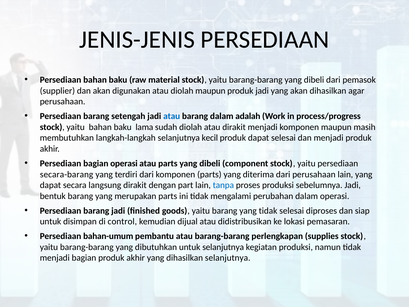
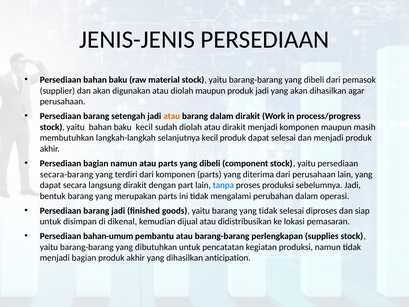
atau colour: blue -> orange (172, 116)
dalam adalah: adalah -> dirakit (248, 116)
baku lama: lama -> kecil (144, 127)
bagian operasi: operasi -> namun (124, 163)
control: control -> dikenal (122, 221)
untuk selanjutnya: selanjutnya -> pencatatan (223, 247)
dihasilkan selanjutnya: selanjutnya -> anticipation (228, 258)
